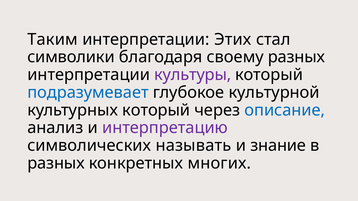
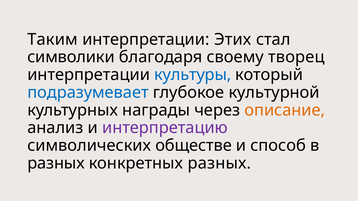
своему разных: разных -> творец (296, 57)
культуры colour: purple -> blue (193, 75)
культурных который: который -> награды (156, 110)
описание colour: blue -> orange (285, 110)
называть: называть -> обществе (194, 146)
знание: знание -> способ (278, 146)
конкретных многих: многих -> разных (219, 163)
